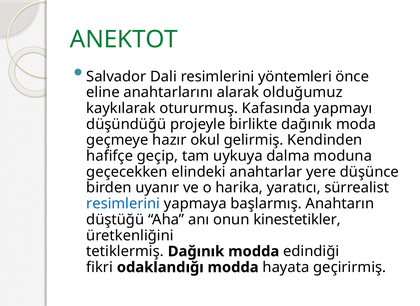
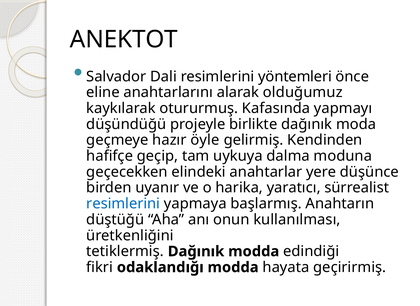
ANEKTOT colour: green -> black (124, 40)
okul: okul -> öyle (205, 140)
kinestetikler: kinestetikler -> kullanılması (297, 220)
